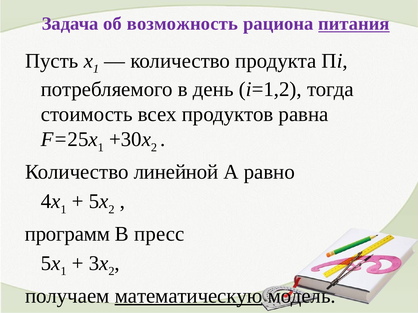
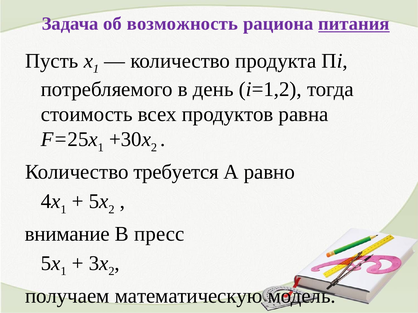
линейной: линейной -> требуется (176, 172)
программ: программ -> внимание (67, 234)
математическую underline: present -> none (189, 296)
